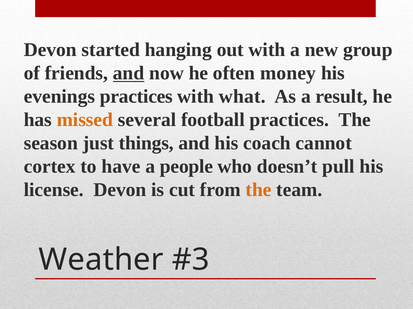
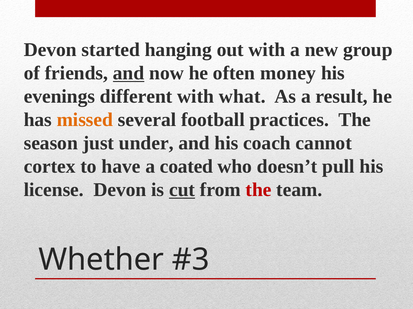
evenings practices: practices -> different (136, 97)
things: things -> under (146, 143)
people: people -> coated (186, 167)
cut underline: none -> present (182, 190)
the colour: orange -> red (259, 190)
Weather: Weather -> Whether (101, 260)
